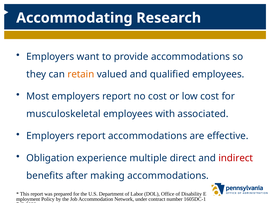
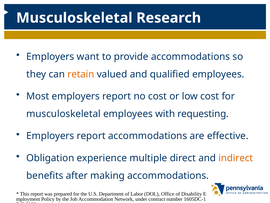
Accommodating: Accommodating -> Musculoskeletal (74, 18)
associated: associated -> requesting (203, 114)
indirect colour: red -> orange (236, 158)
